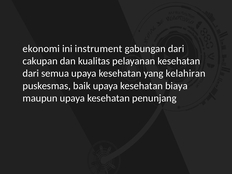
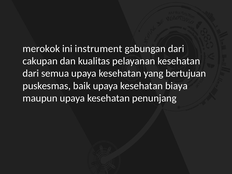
ekonomi: ekonomi -> merokok (41, 49)
kelahiran: kelahiran -> bertujuan (186, 73)
